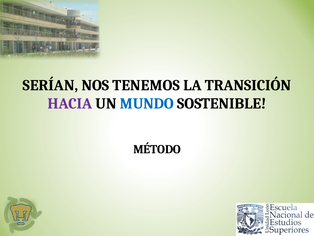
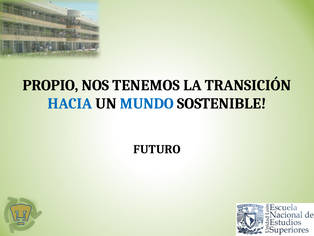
SERÍAN: SERÍAN -> PROPIO (51, 85)
HACIA colour: purple -> blue (70, 103)
MÉTODO: MÉTODO -> FUTURO (157, 149)
